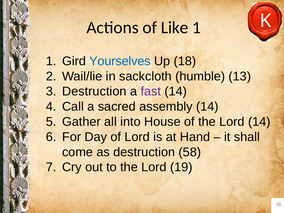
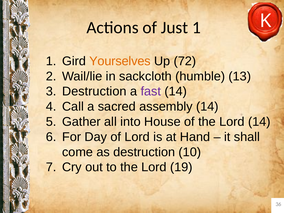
Like: Like -> Just (175, 27)
Yourselves colour: blue -> orange (120, 61)
18: 18 -> 72 (185, 61)
58: 58 -> 10 (190, 152)
